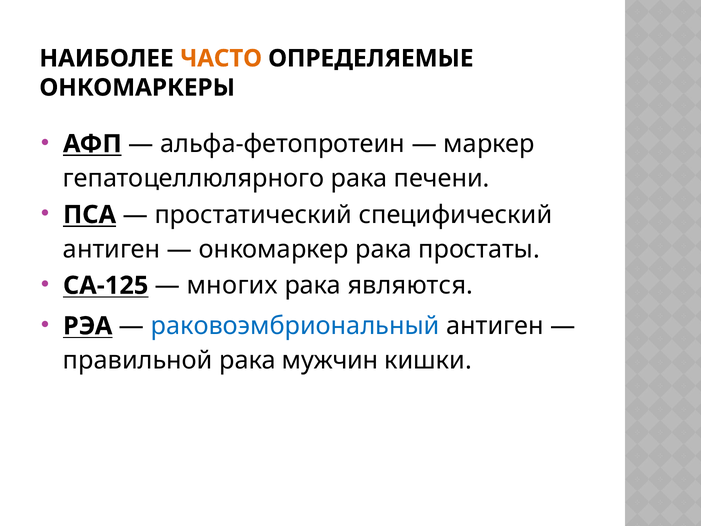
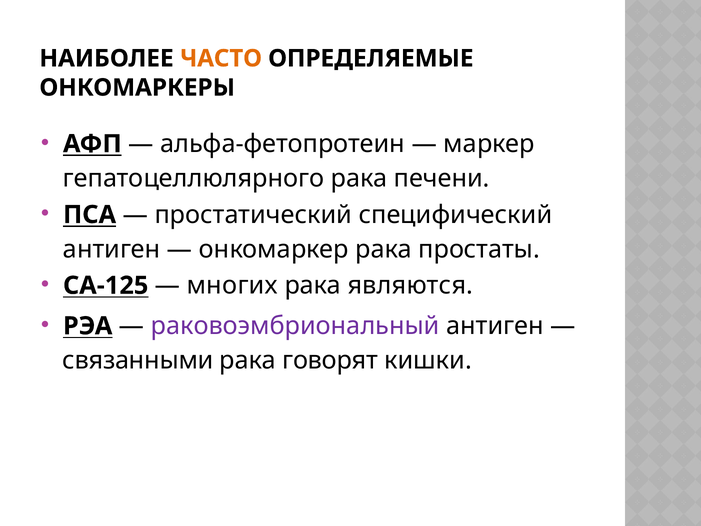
раковоэмбриональный colour: blue -> purple (295, 326)
правильной: правильной -> связанными (138, 360)
мужчин: мужчин -> говорят (330, 360)
